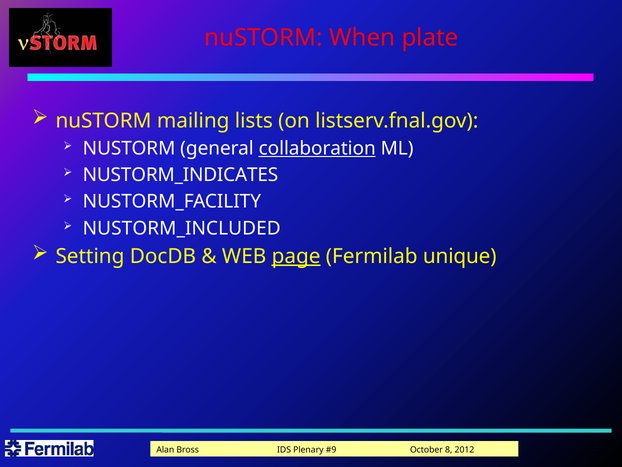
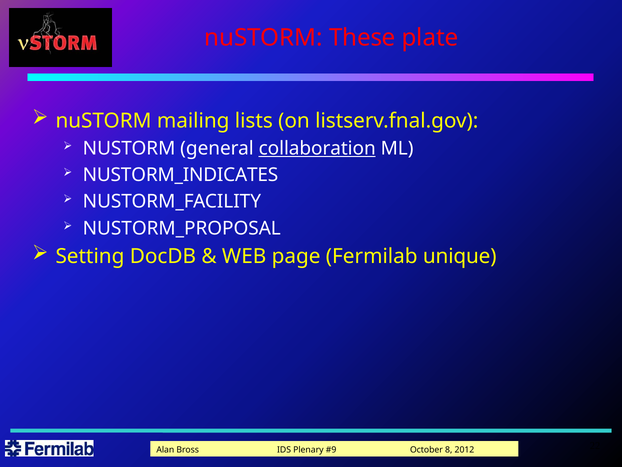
When: When -> These (362, 38)
NUSTORM_INCLUDED: NUSTORM_INCLUDED -> NUSTORM_PROPOSAL (182, 228)
page underline: present -> none (296, 256)
